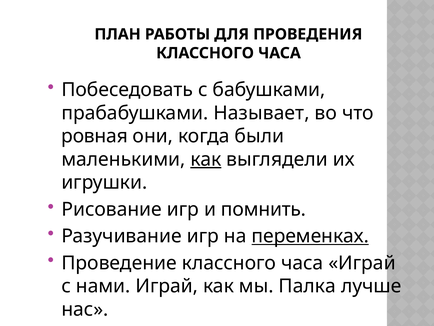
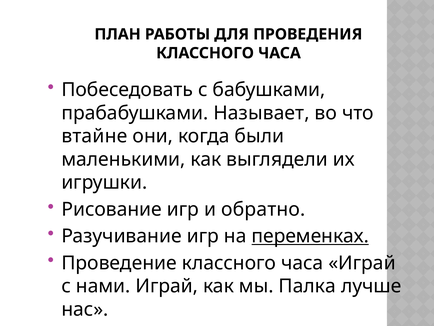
ровная: ровная -> втайне (94, 136)
как underline: present -> none (206, 159)
помнить: помнить -> обратно (263, 209)
